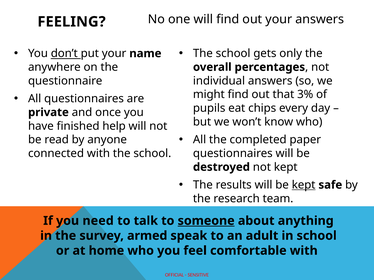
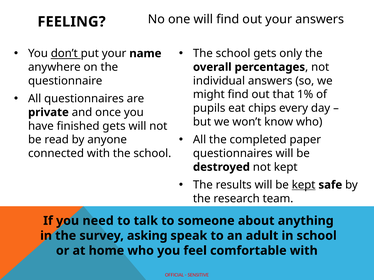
3%: 3% -> 1% (305, 95)
finished help: help -> gets (114, 126)
someone underline: present -> none (206, 221)
armed: armed -> asking (147, 236)
